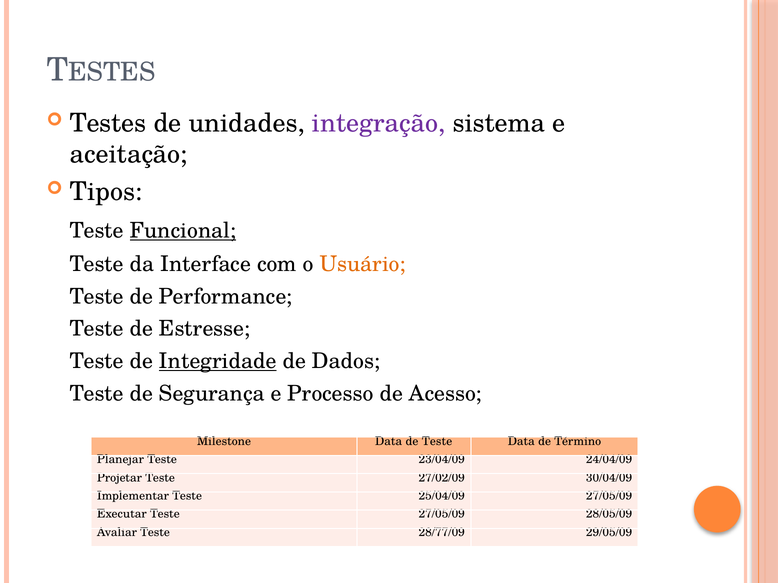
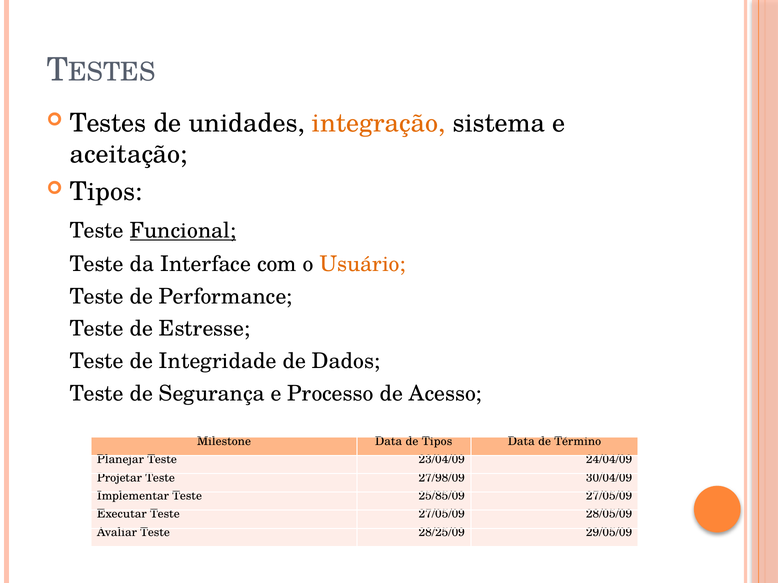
integração colour: purple -> orange (379, 123)
Integridade underline: present -> none (218, 362)
de Teste: Teste -> Tipos (437, 442)
27/02/09: 27/02/09 -> 27/98/09 (442, 478)
25/04/09: 25/04/09 -> 25/85/09 (442, 496)
28/77/09: 28/77/09 -> 28/25/09 (442, 533)
